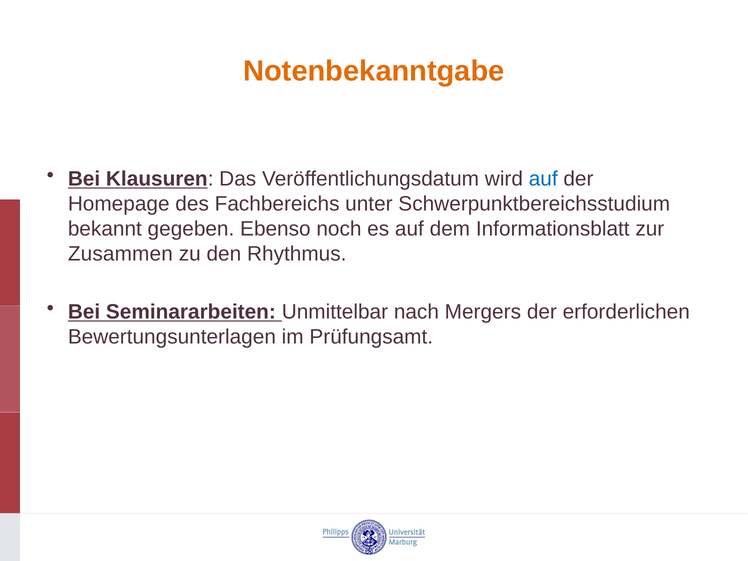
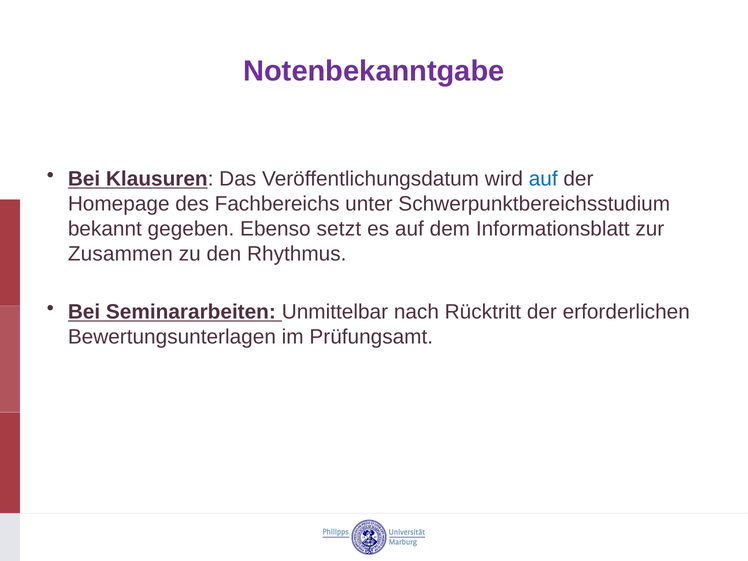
Notenbekanntgabe colour: orange -> purple (374, 71)
noch: noch -> setzt (339, 229)
Mergers: Mergers -> Rücktritt (483, 312)
